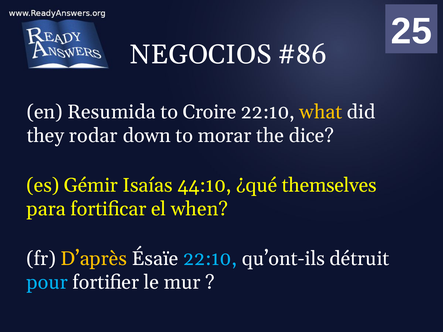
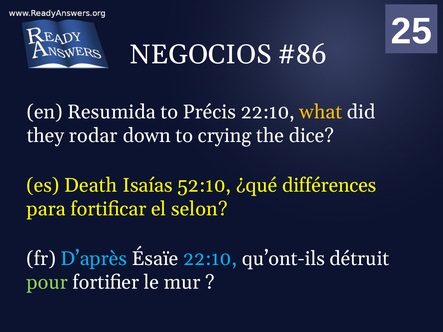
Croire: Croire -> Précis (209, 112)
morar: morar -> crying (225, 136)
Gémir: Gémir -> Death (91, 186)
44:10: 44:10 -> 52:10 (204, 186)
themselves: themselves -> différences (329, 186)
when: when -> selon (199, 209)
D’après colour: yellow -> light blue (94, 259)
pour colour: light blue -> light green (47, 283)
